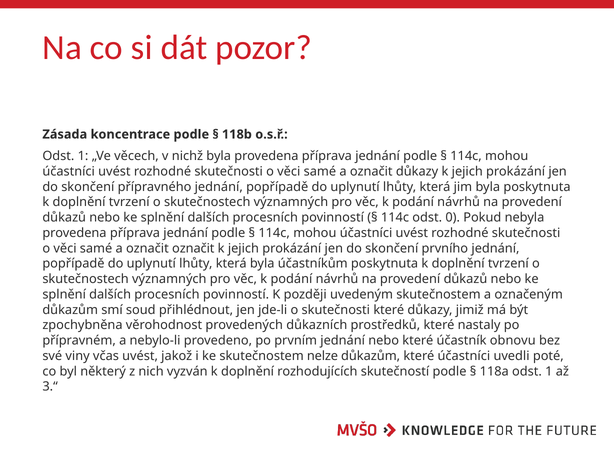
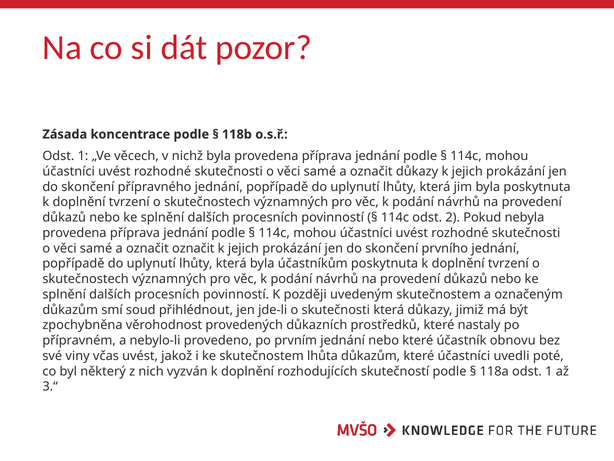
0: 0 -> 2 (453, 217)
skutečnosti které: které -> která (389, 309)
nelze: nelze -> lhůta (322, 356)
